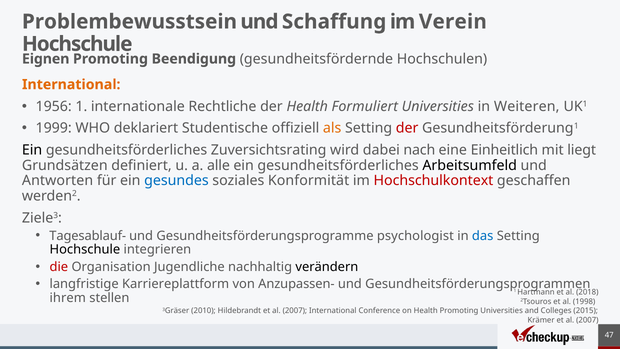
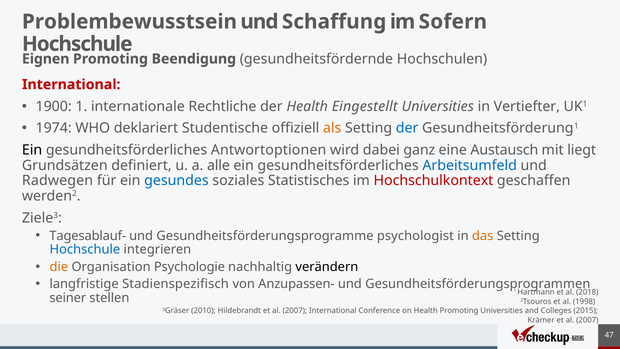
Verein: Verein -> Sofern (453, 22)
International colour: orange -> red (71, 84)
1956: 1956 -> 1900 (54, 106)
Formuliert: Formuliert -> Eingestellt (365, 106)
Weiteren: Weiteren -> Vertiefter (527, 106)
1999: 1999 -> 1974 (54, 128)
der colour: red -> blue (407, 128)
Zuversichtsrating: Zuversichtsrating -> Antwortoptionen (269, 150)
nach: nach -> ganz (419, 150)
Einheitlich: Einheitlich -> Austausch (504, 150)
Arbeitsumfeld colour: black -> blue (470, 165)
Antworten: Antworten -> Radwegen (58, 181)
Konformität: Konformität -> Statistisches (309, 181)
das colour: blue -> orange (483, 236)
Hochschule colour: black -> blue (85, 250)
die colour: red -> orange (59, 267)
Jugendliche: Jugendliche -> Psychologie (189, 267)
Karriereplattform: Karriereplattform -> Stadienspezifisch (176, 284)
ihrem: ihrem -> seiner (68, 298)
